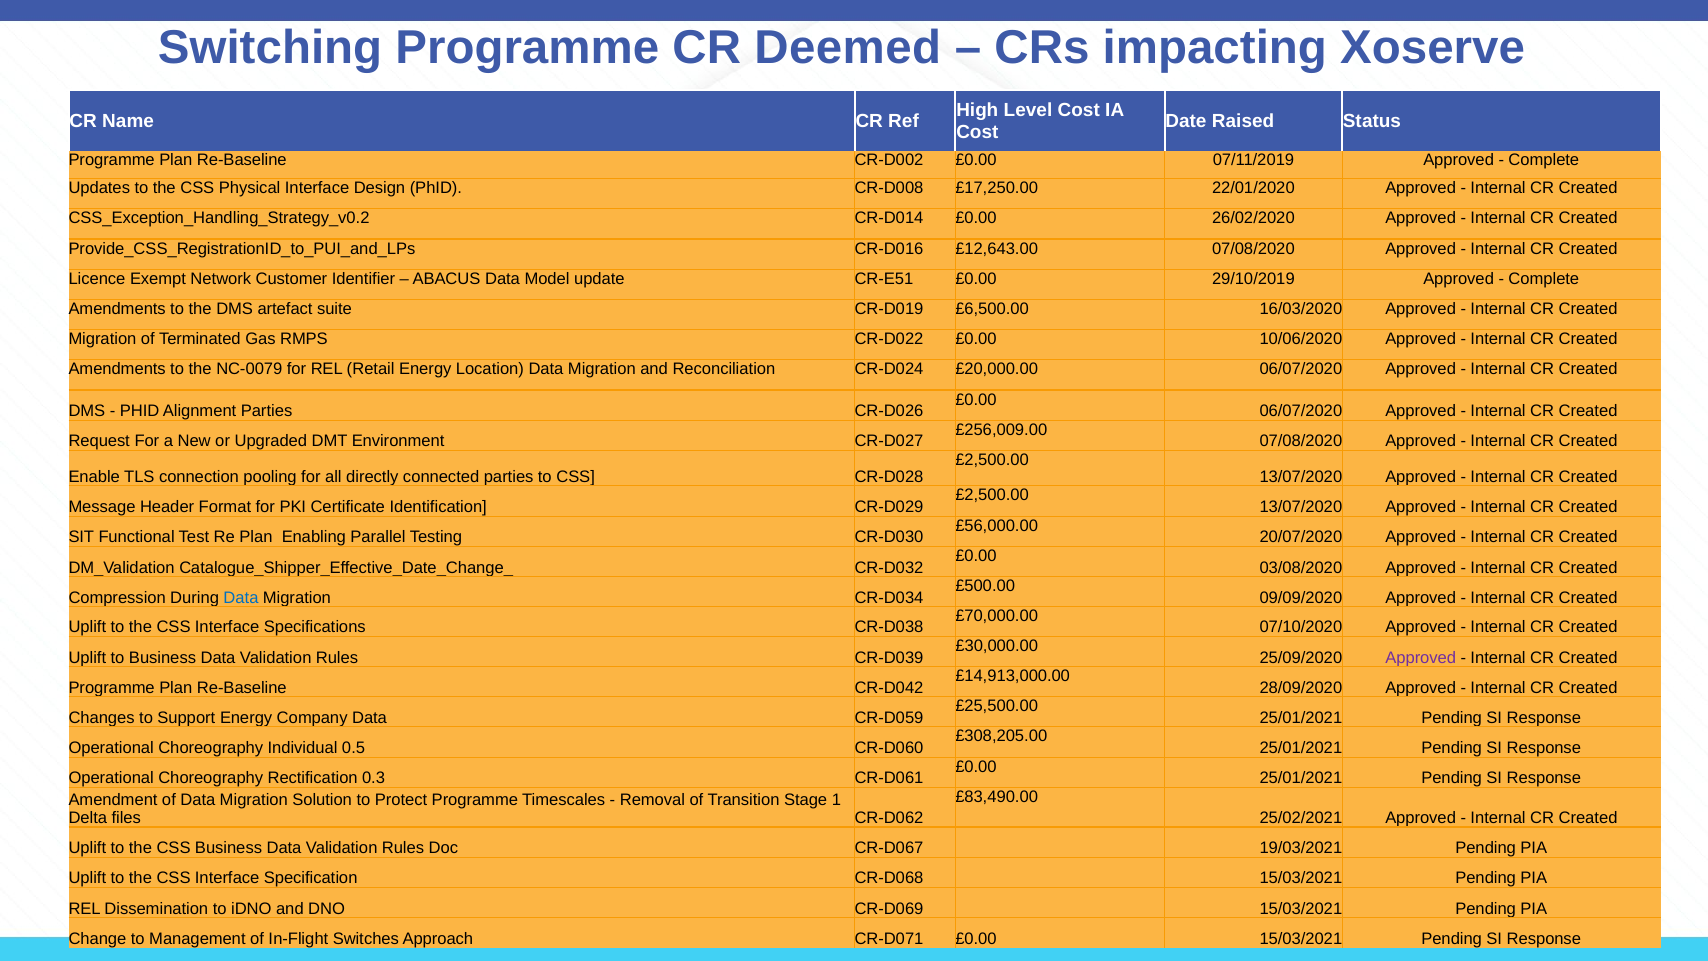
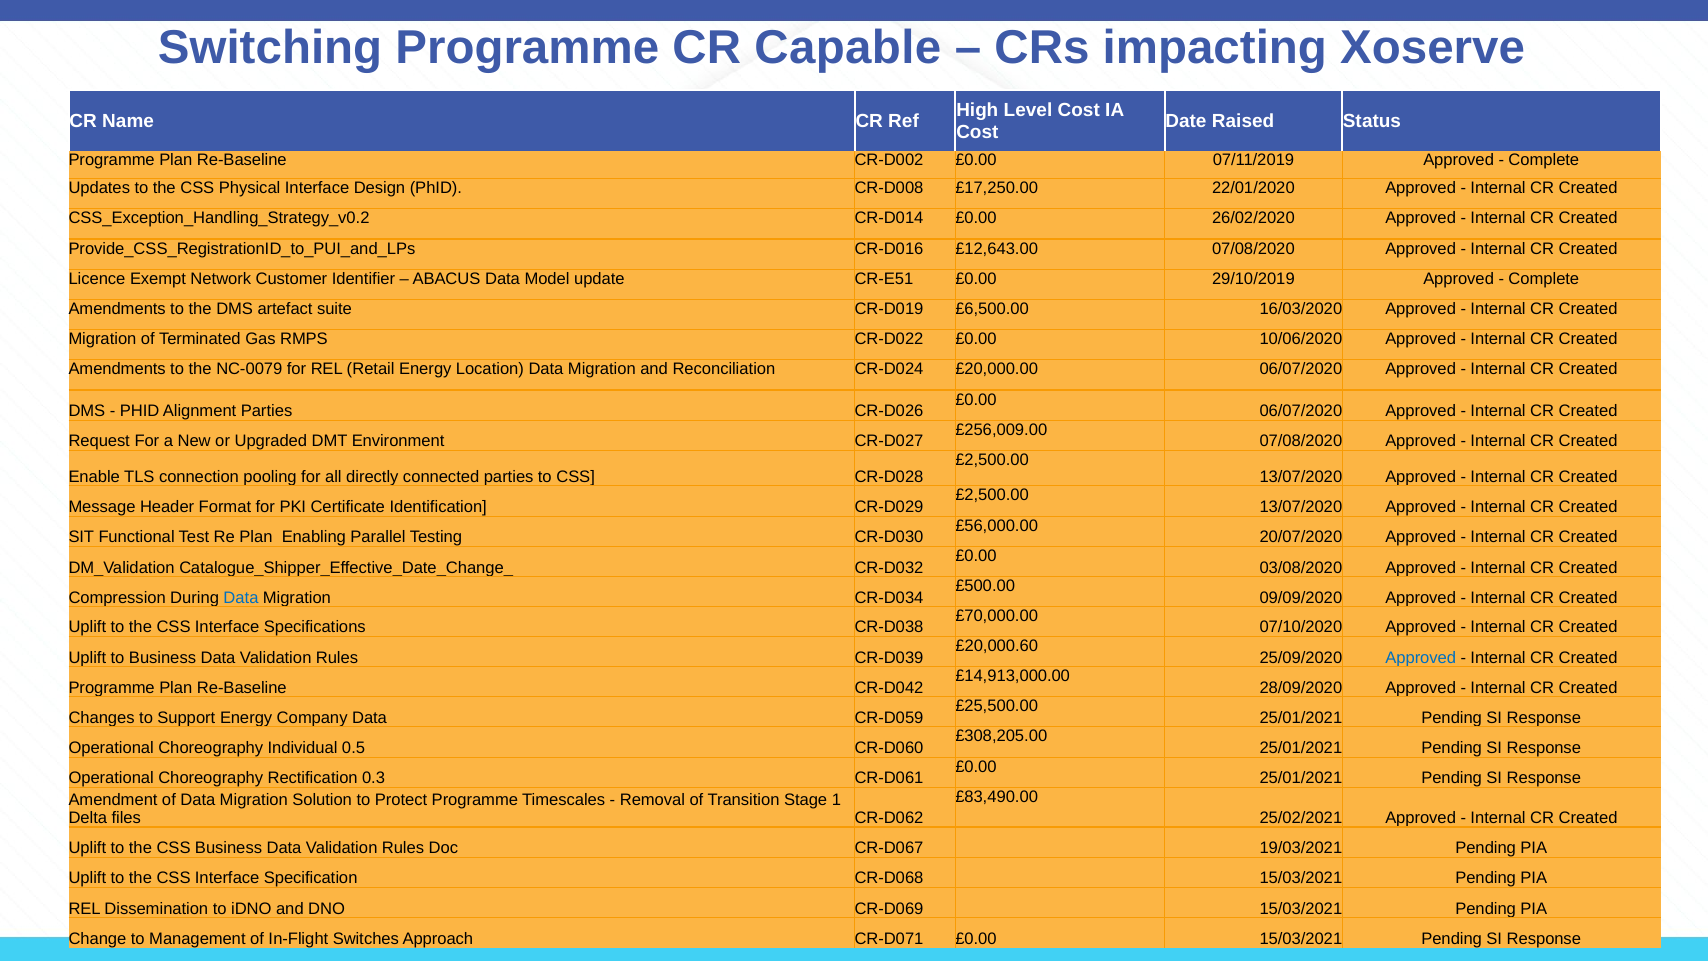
Deemed: Deemed -> Capable (848, 48)
£30,000.00: £30,000.00 -> £20,000.60 (997, 646)
Approved colour: purple -> blue (1421, 657)
